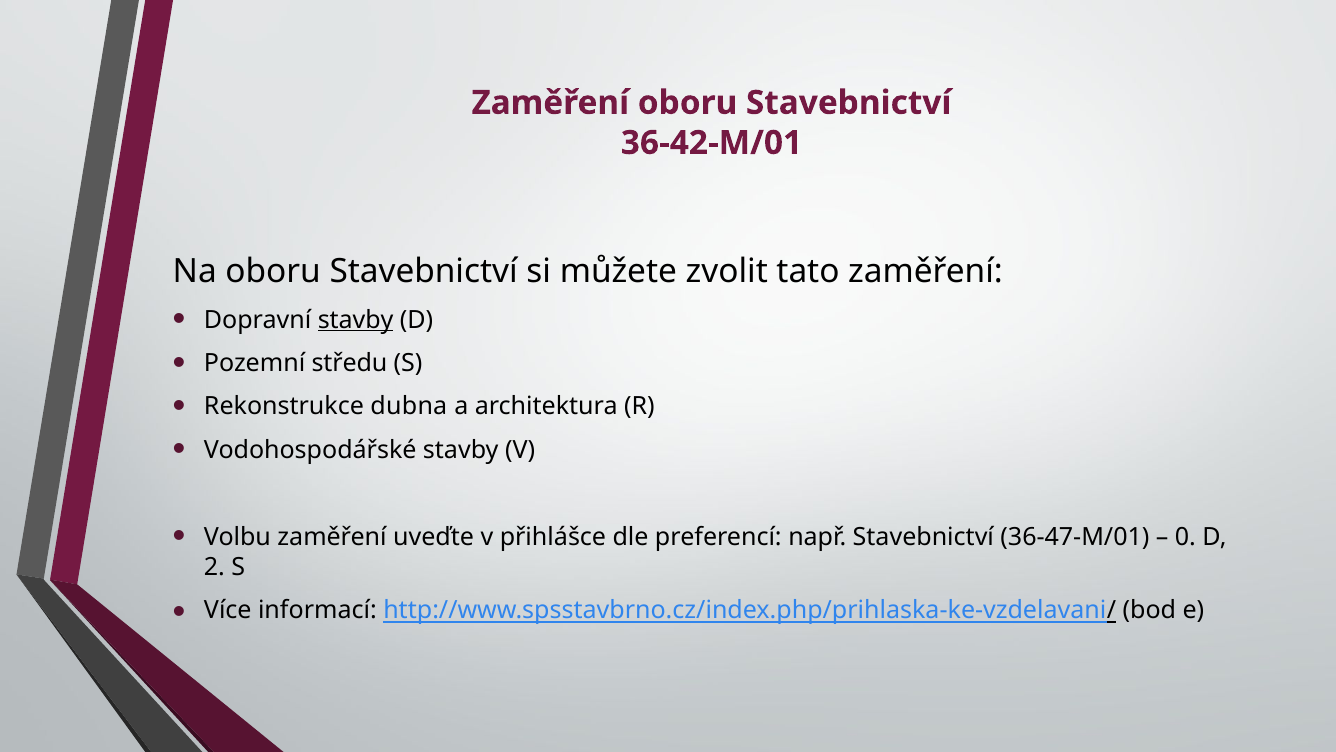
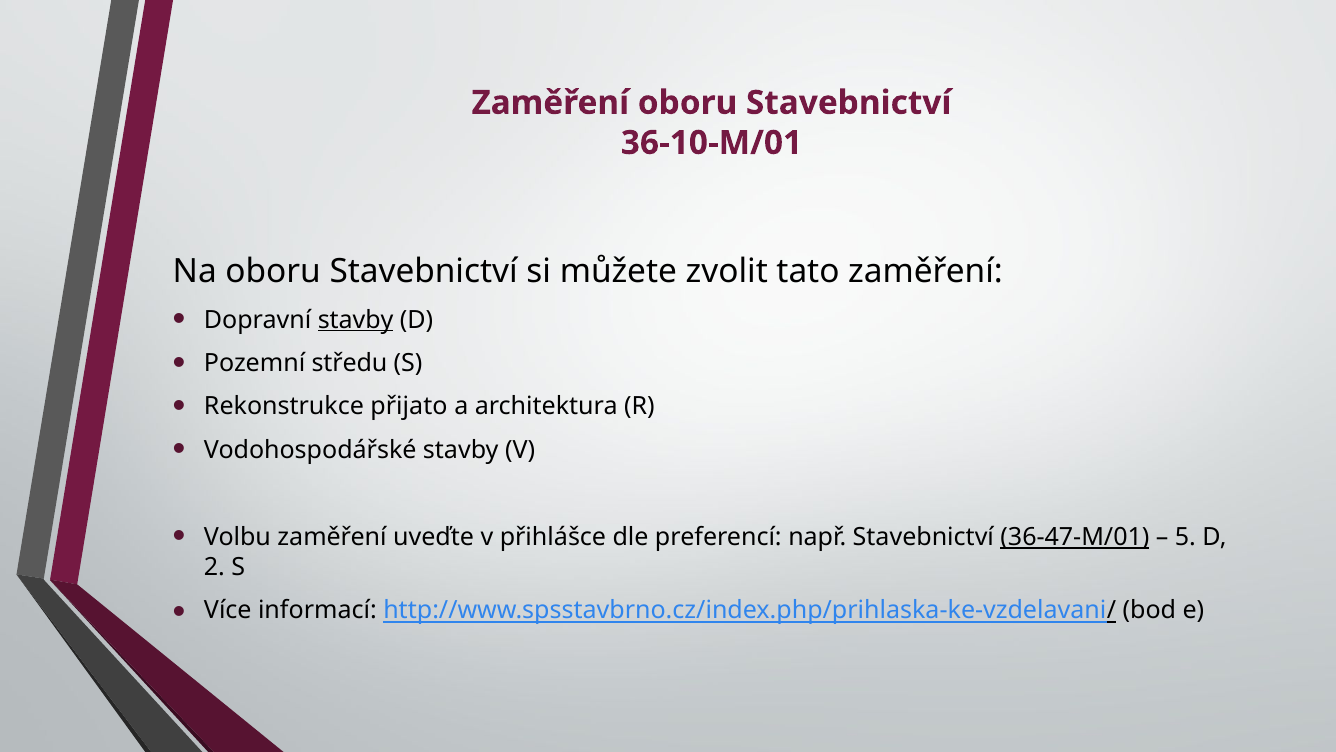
36-42-M/01: 36-42-M/01 -> 36-10-M/01 (712, 143)
dubna: dubna -> přijato (409, 406)
36-47-M/01 underline: none -> present (1075, 537)
0: 0 -> 5 (1185, 537)
